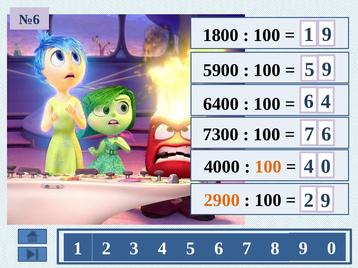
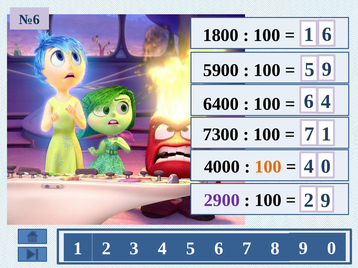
1 9: 9 -> 6 (327, 34)
7 6: 6 -> 1 (326, 134)
2900 colour: orange -> purple (222, 201)
